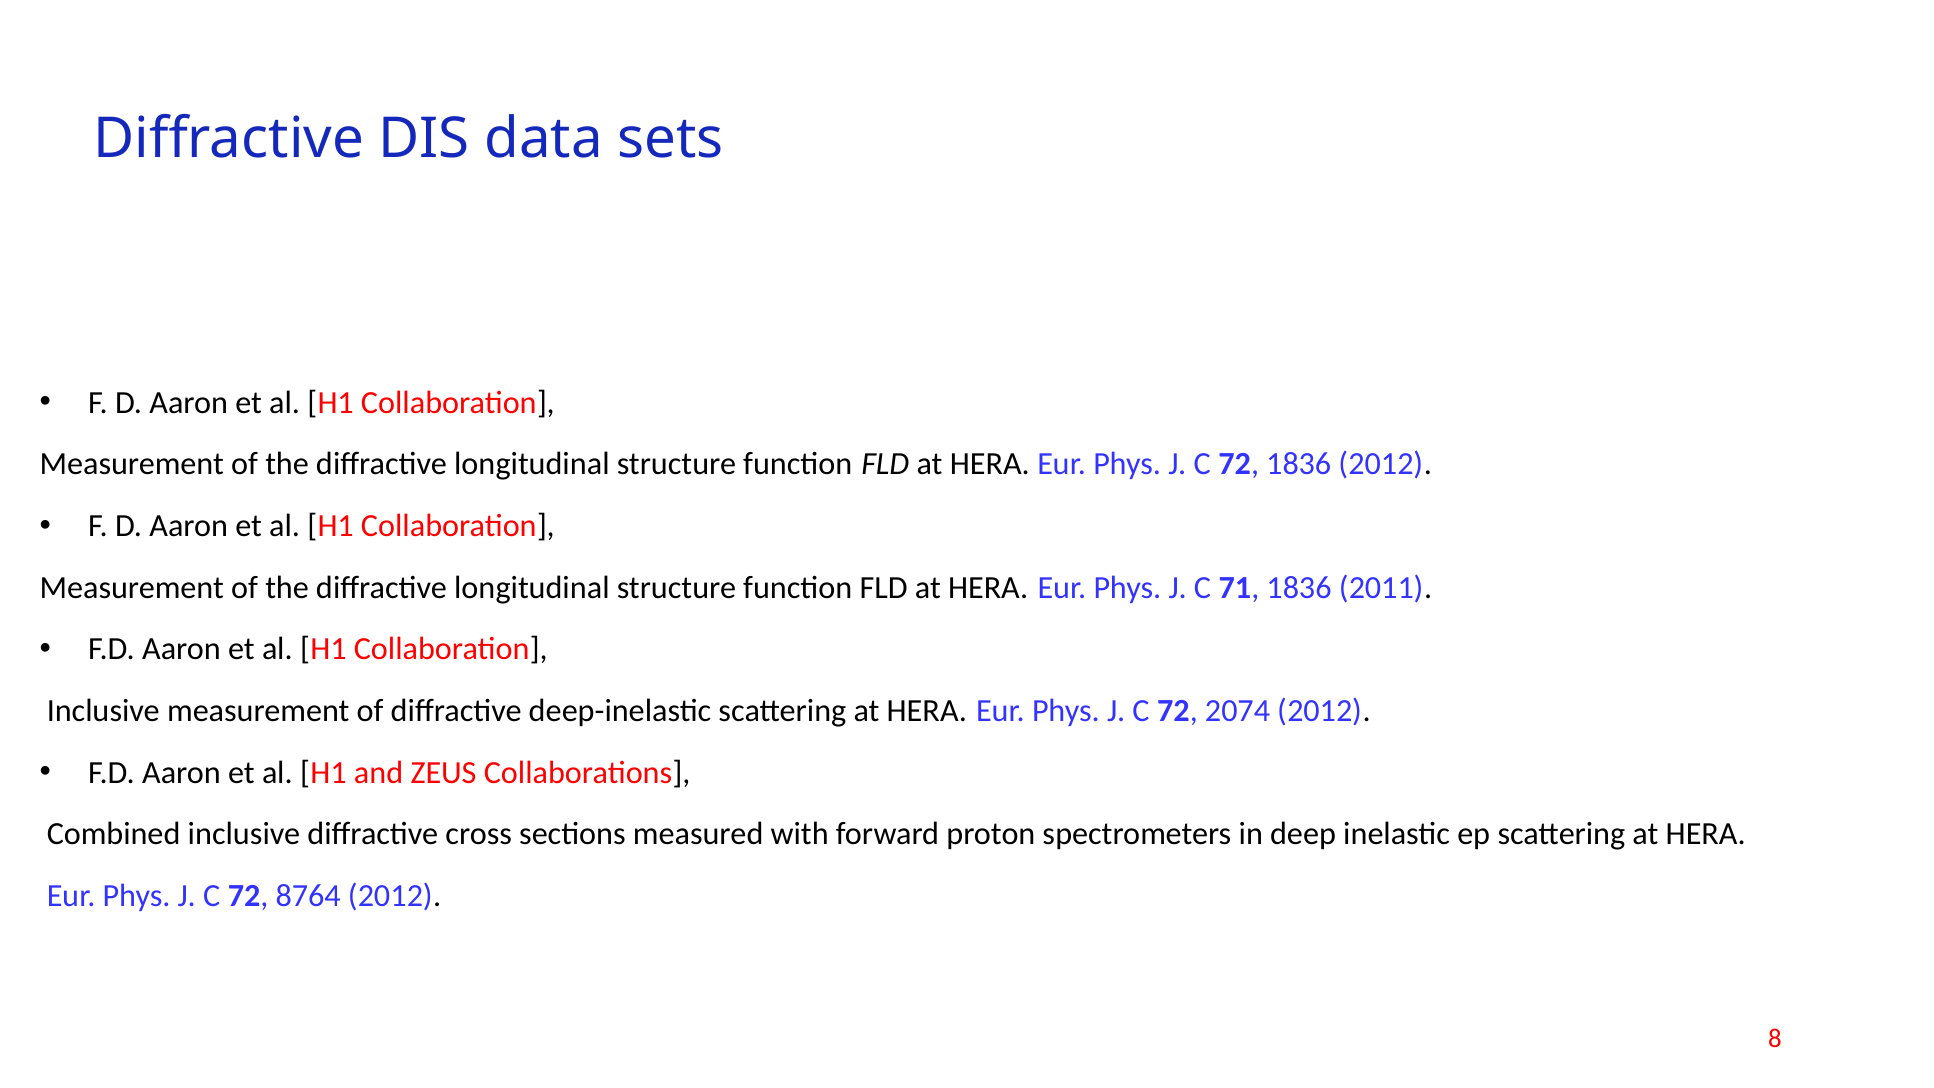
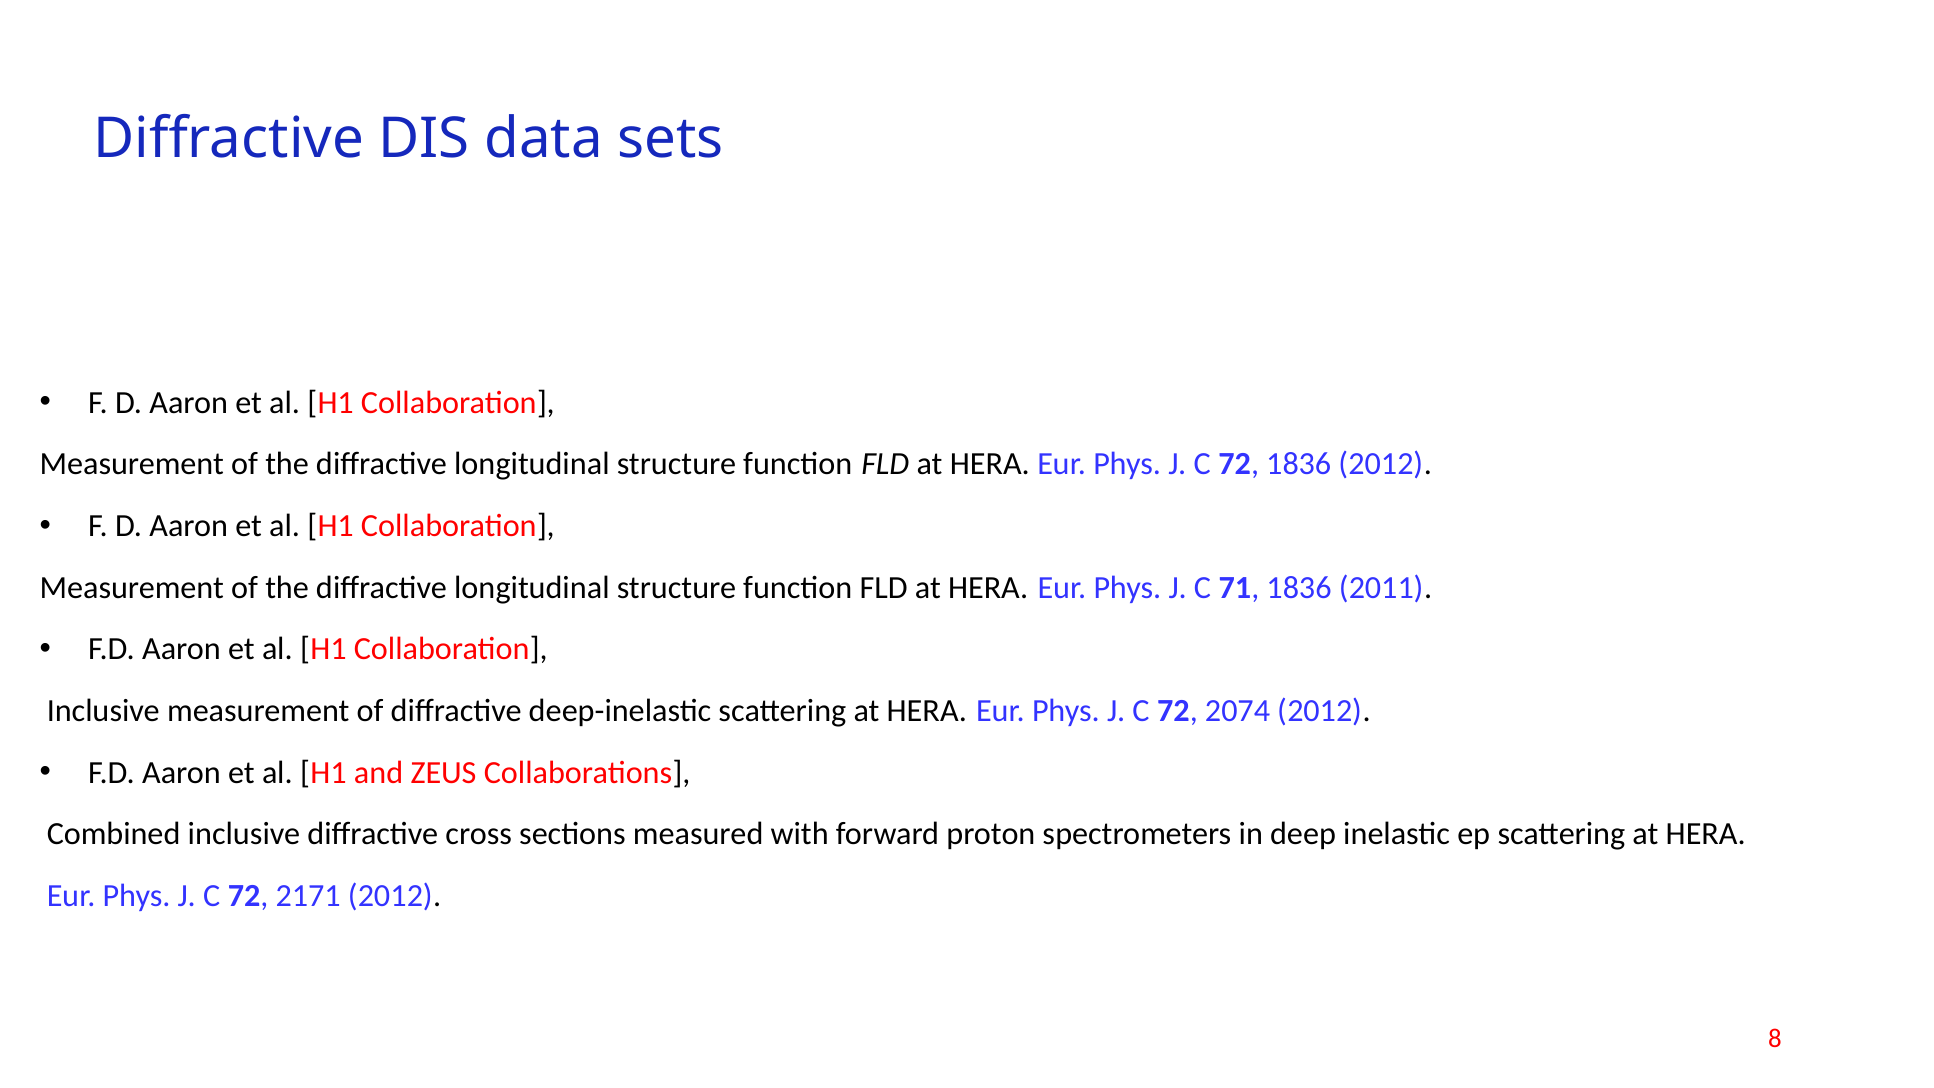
8764: 8764 -> 2171 (308, 896)
